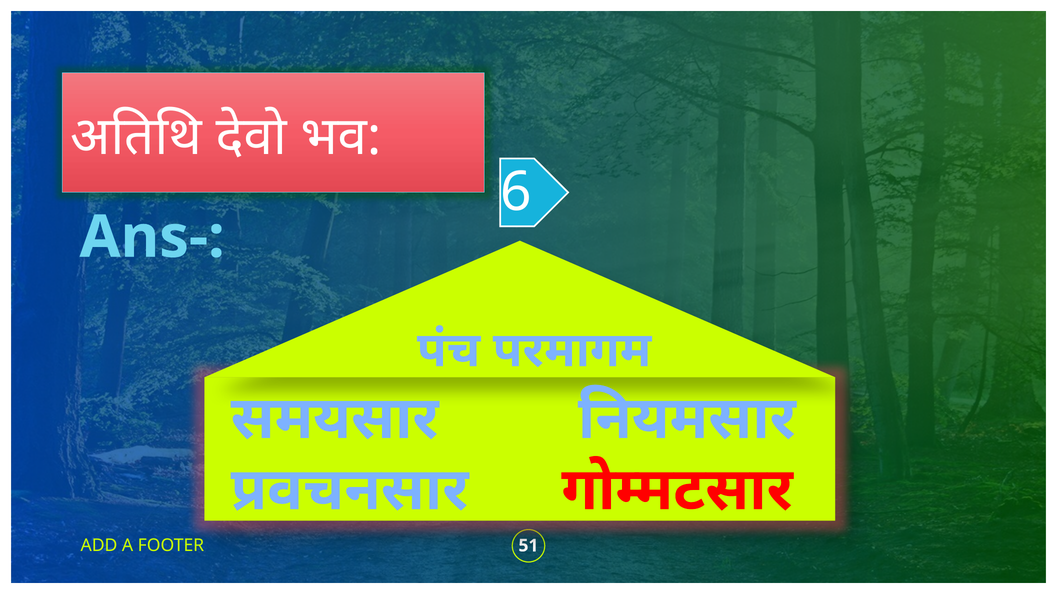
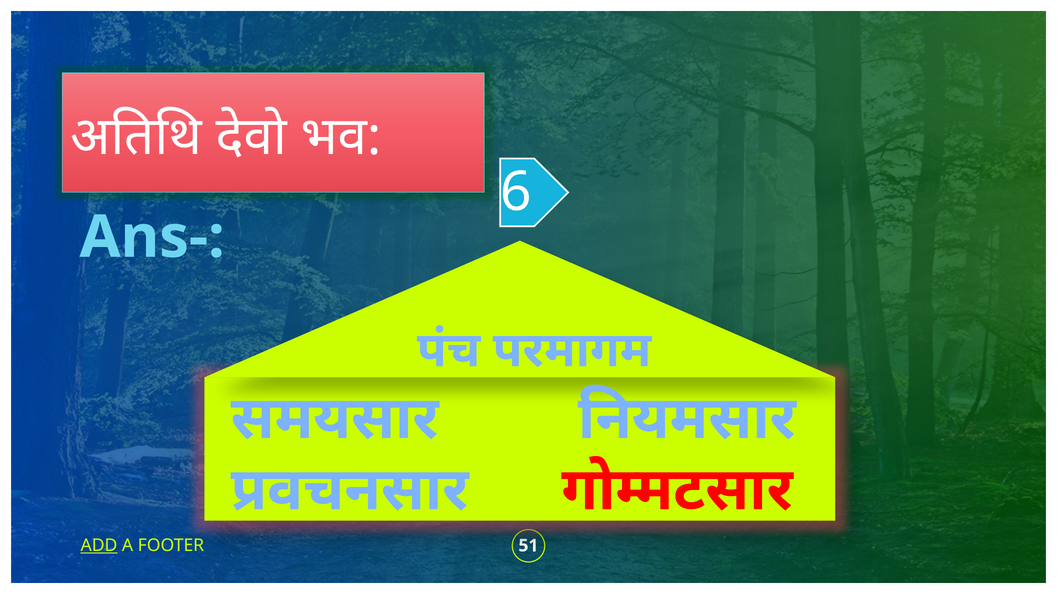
ADD underline: none -> present (99, 546)
